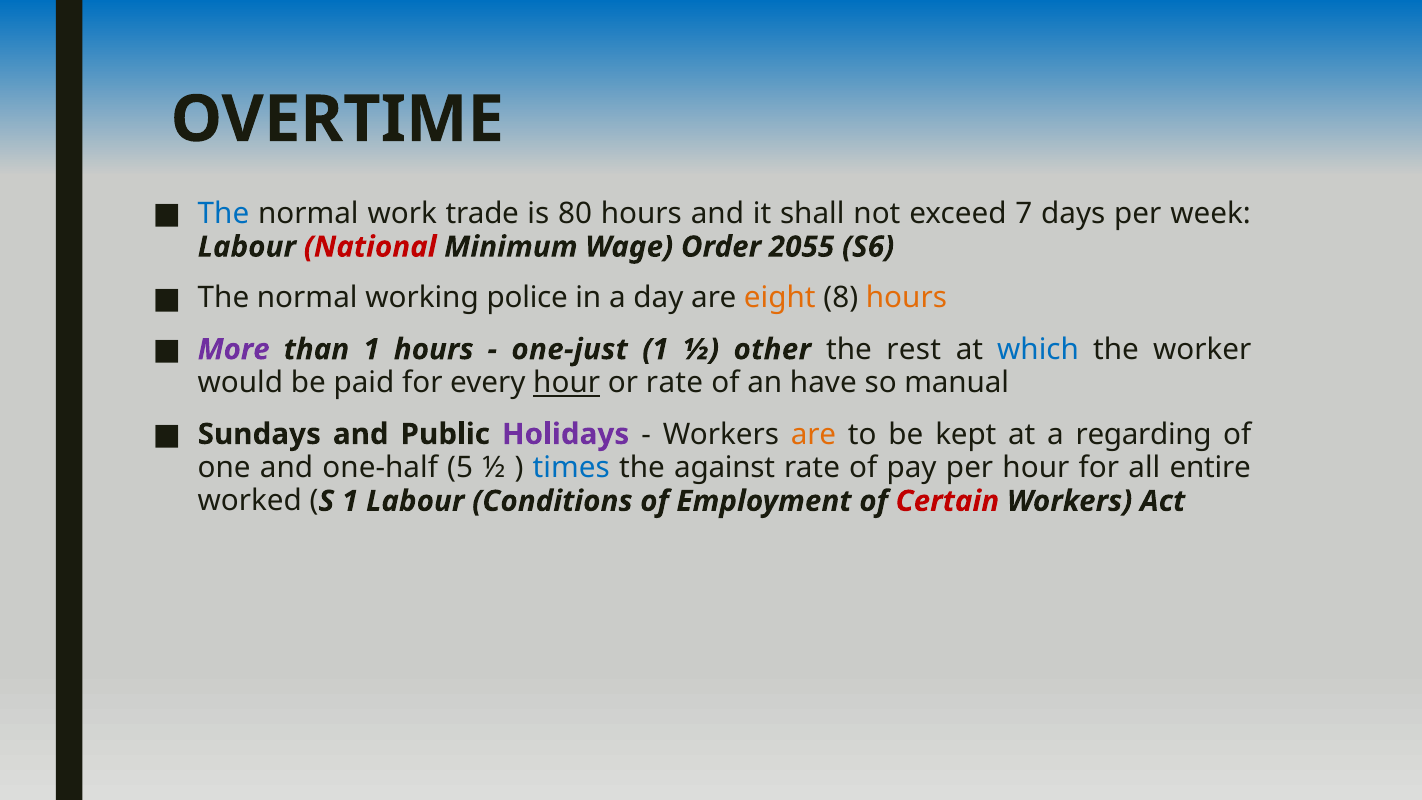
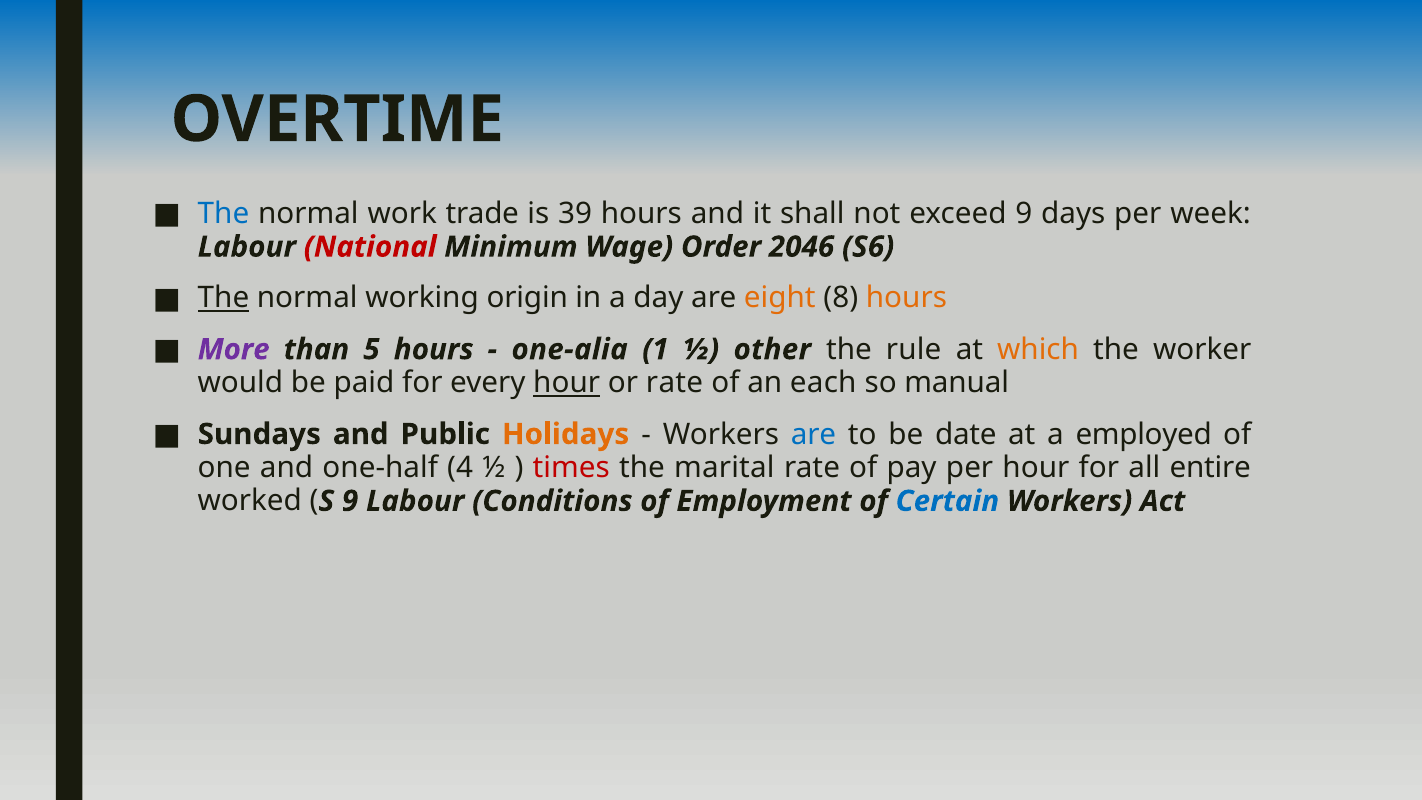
80: 80 -> 39 (575, 213)
exceed 7: 7 -> 9 (1024, 213)
2055: 2055 -> 2046 (802, 247)
The underline: none -> present (223, 298)
police: police -> origin (527, 298)
than 1: 1 -> 5 (371, 349)
one-just: one-just -> one-alia (570, 349)
rest: rest -> rule (914, 349)
which colour: blue -> orange (1038, 349)
have: have -> each (823, 383)
Holidays colour: purple -> orange (566, 434)
are colour: orange -> blue (814, 434)
kept: kept -> date (966, 434)
regarding: regarding -> employed (1144, 434)
5: 5 -> 4 (460, 468)
times colour: blue -> red (571, 468)
against: against -> marital (724, 468)
S 1: 1 -> 9 (350, 501)
Certain colour: red -> blue (947, 501)
